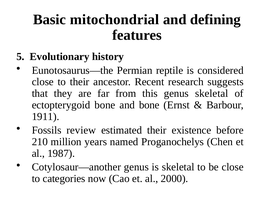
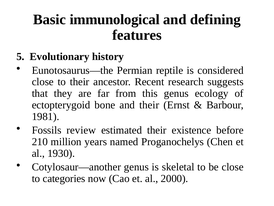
mitochondrial: mitochondrial -> immunological (115, 19)
genus skeletal: skeletal -> ecology (212, 93)
and bone: bone -> their (149, 105)
1911: 1911 -> 1981 (46, 116)
1987: 1987 -> 1930 (61, 153)
